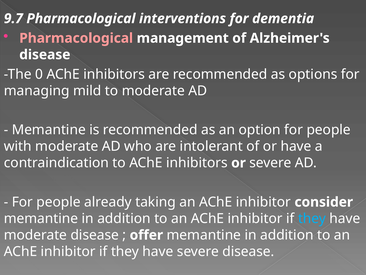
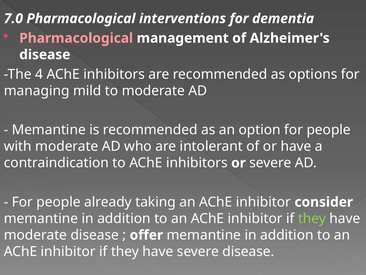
9.7: 9.7 -> 7.0 (13, 19)
0: 0 -> 4 (39, 74)
they colour: light blue -> light green (312, 218)
